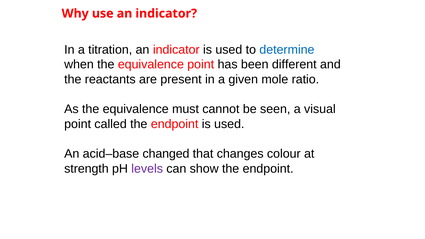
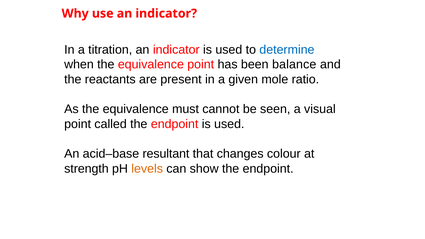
different: different -> balance (294, 65)
changed: changed -> resultant (166, 154)
levels colour: purple -> orange (147, 169)
